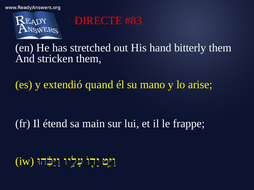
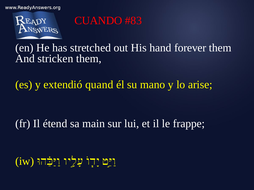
DIRECTE: DIRECTE -> CUANDO (98, 21)
bitterly: bitterly -> forever (190, 48)
